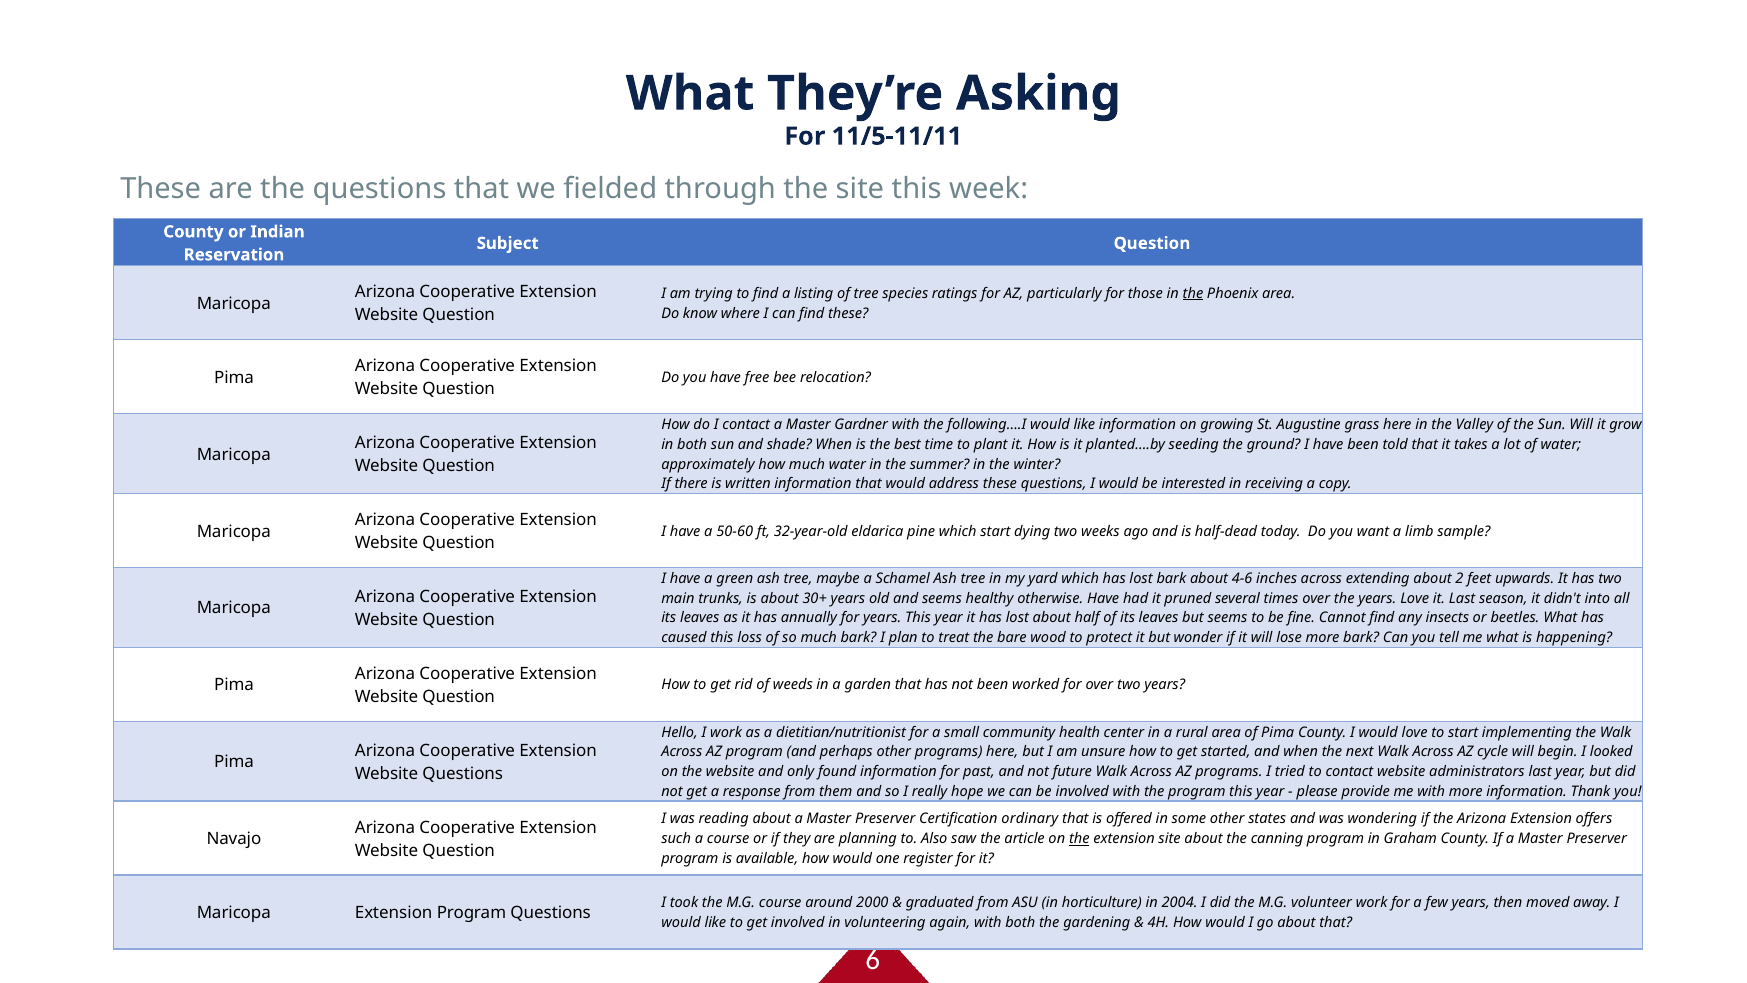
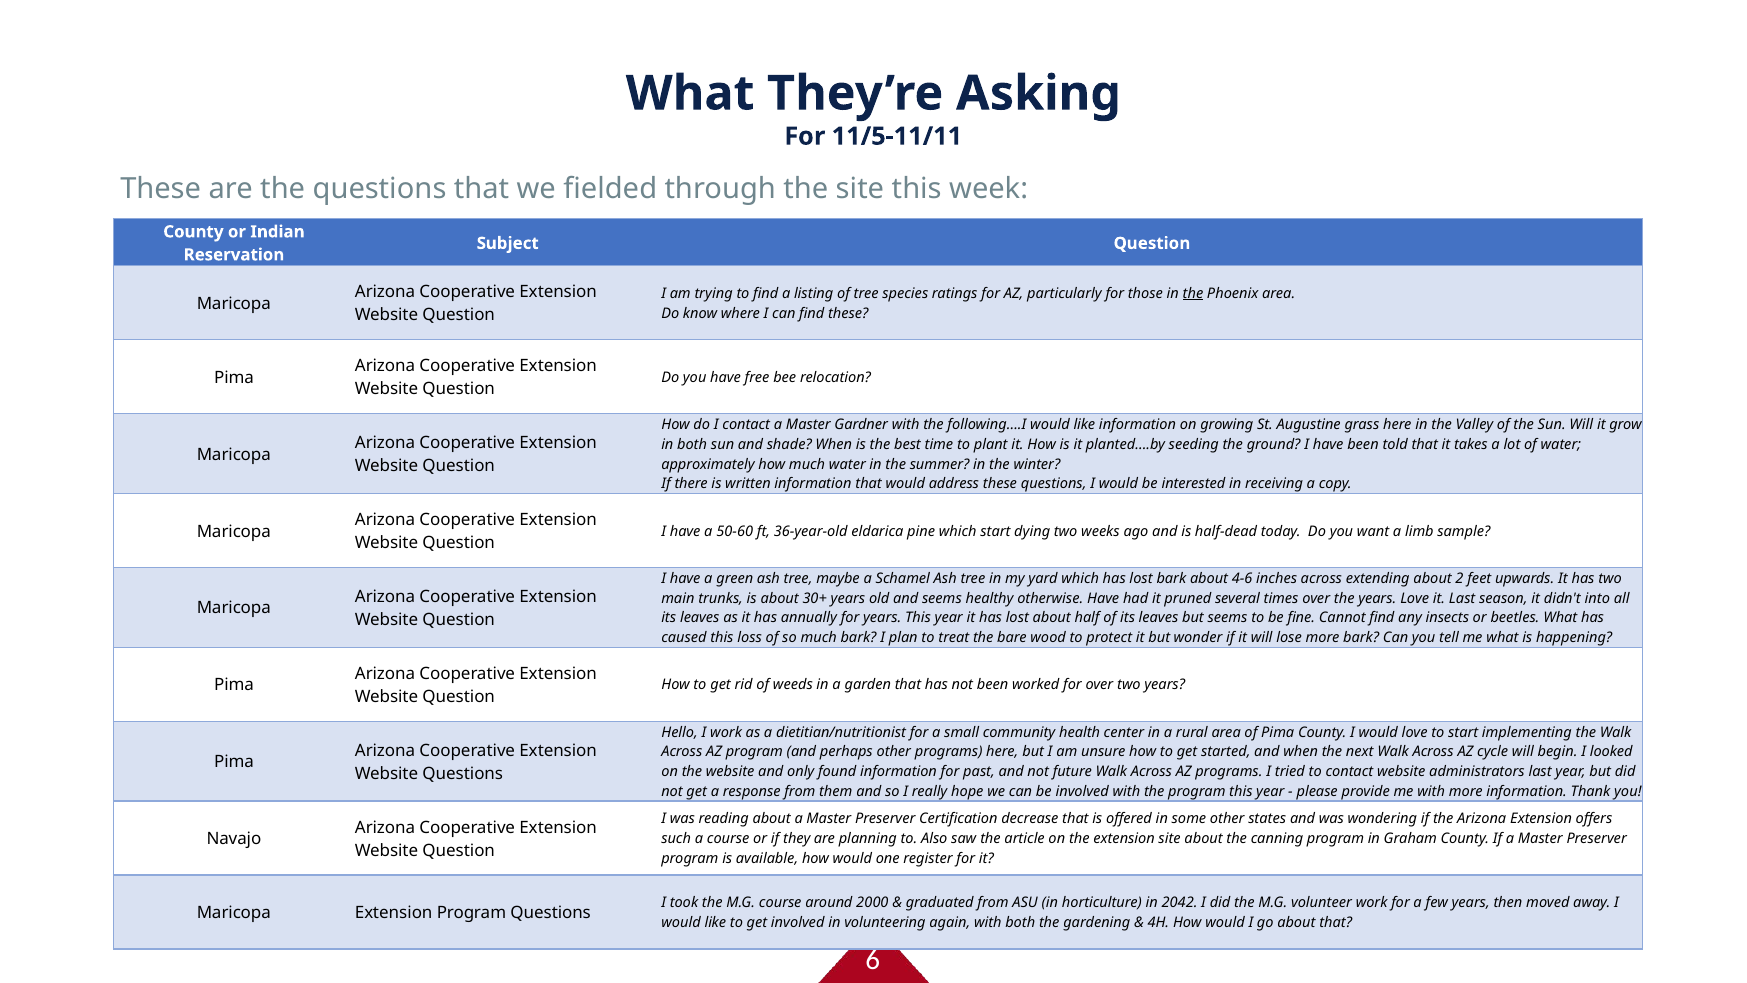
32-year-old: 32-year-old -> 36-year-old (811, 531)
ordinary: ordinary -> decrease (1030, 819)
the underline: present -> none (1079, 839)
2004: 2004 -> 2042 (1180, 903)
